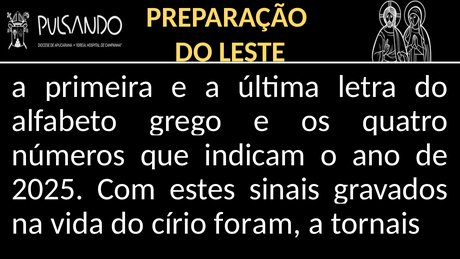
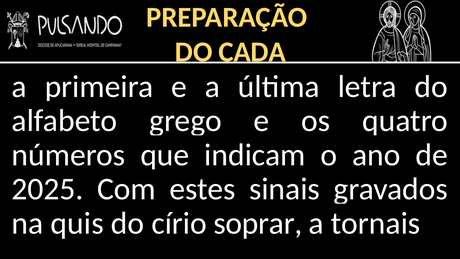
LESTE: LESTE -> CADA (252, 52)
vida: vida -> quis (77, 223)
foram: foram -> soprar (258, 223)
